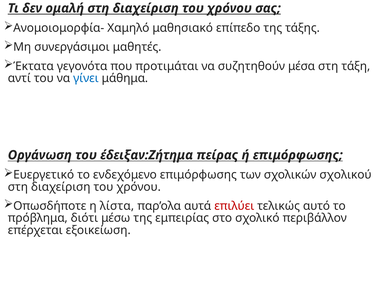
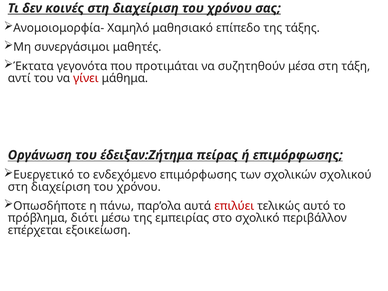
ομαλή: ομαλή -> κοινές (65, 8)
γίνει colour: blue -> red (86, 78)
λίστα: λίστα -> πάνω (117, 206)
